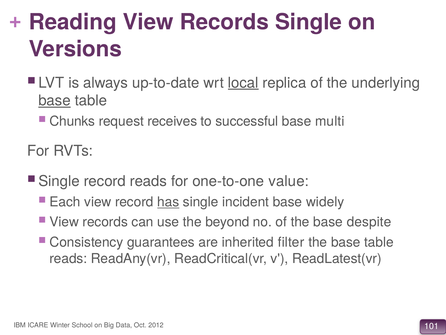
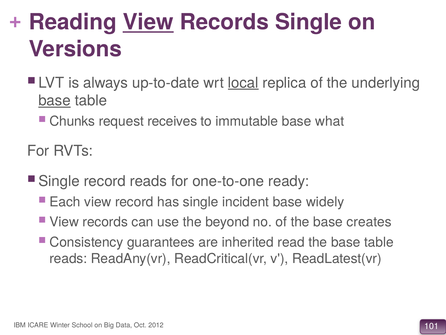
View underline: none -> present (148, 22)
successful: successful -> immutable (247, 121)
multi: multi -> what (330, 121)
value: value -> ready (289, 181)
has underline: present -> none (168, 202)
despite: despite -> creates (369, 222)
filter: filter -> read (291, 242)
